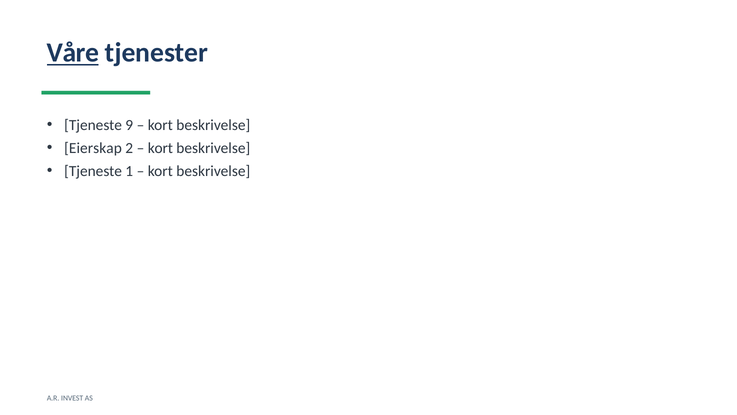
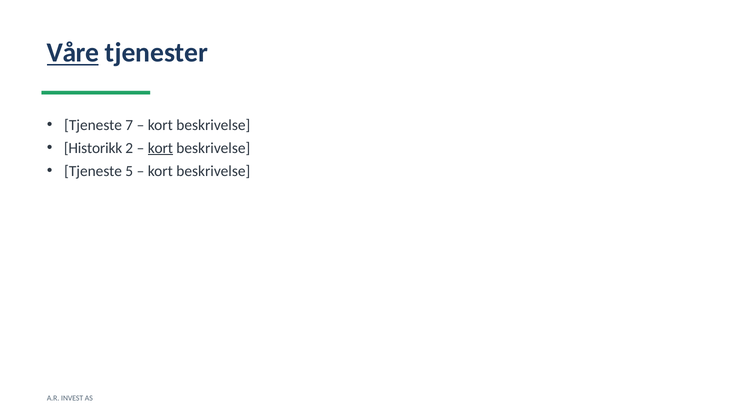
9: 9 -> 7 (129, 125)
Eierskap: Eierskap -> Historikk (93, 148)
kort underline: none -> present (160, 148)
1: 1 -> 5 (129, 171)
